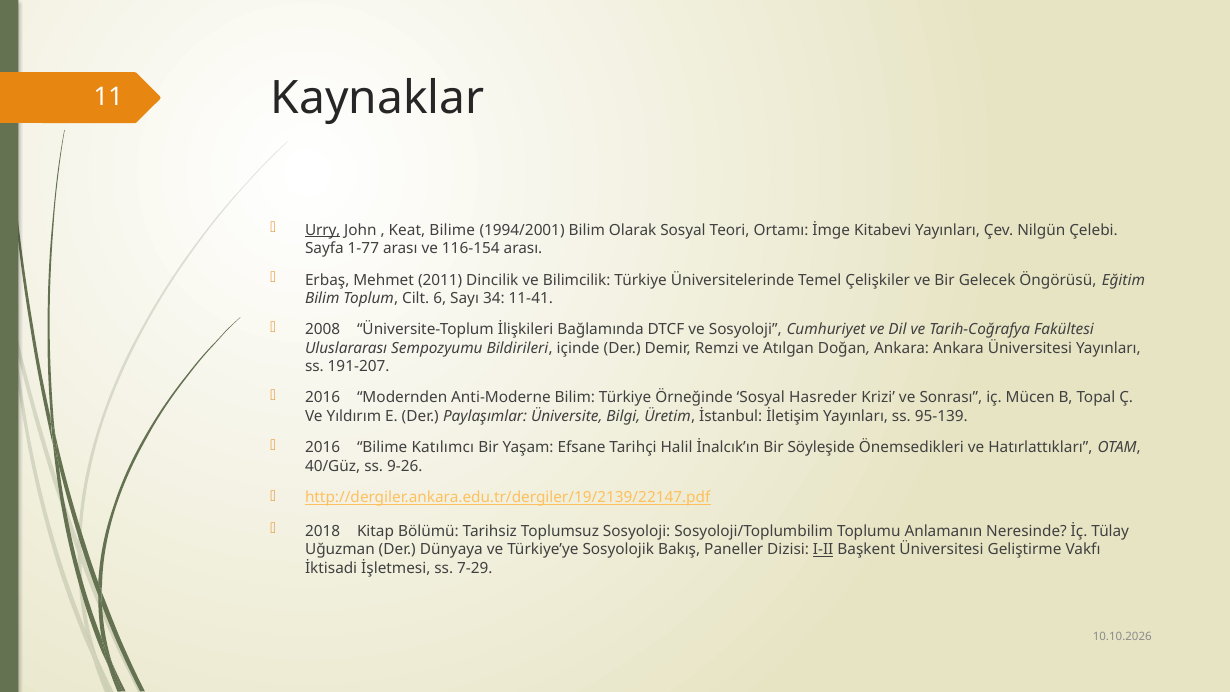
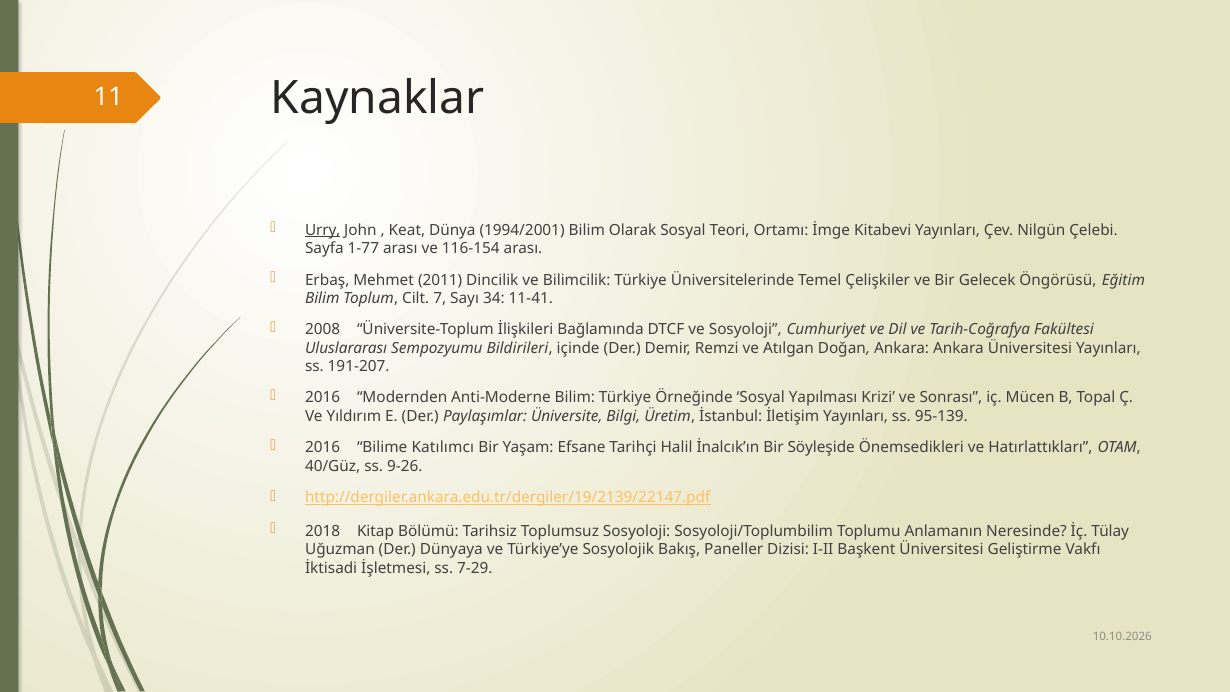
Keat Bilime: Bilime -> Dünya (452, 230)
6: 6 -> 7 (440, 298)
Hasreder: Hasreder -> Yapılması (823, 398)
I-II underline: present -> none (823, 549)
